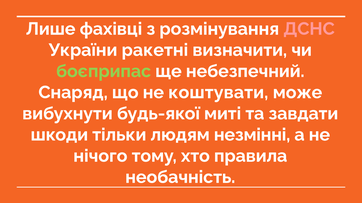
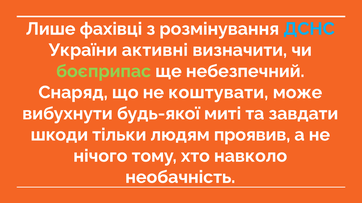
ДСНС colour: pink -> light blue (309, 29)
ракетні: ракетні -> активні (155, 50)
незмінні: незмінні -> проявив (252, 135)
правила: правила -> навколо (251, 156)
